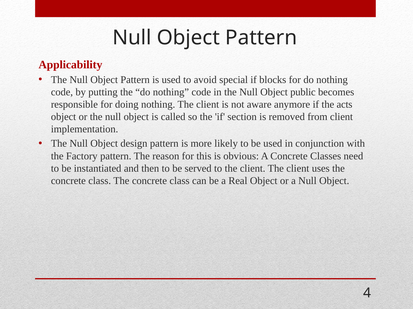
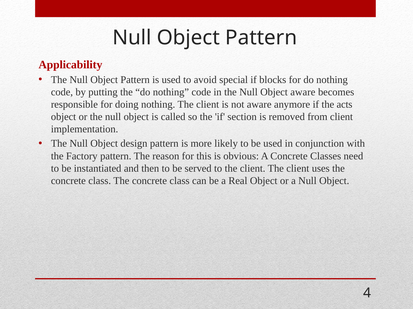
Object public: public -> aware (303, 92)
